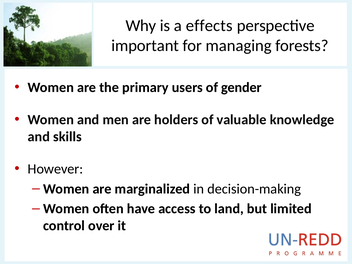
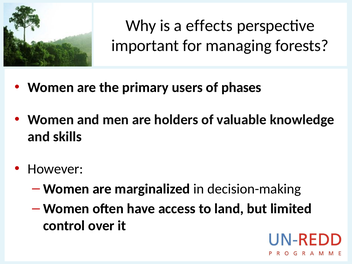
gender: gender -> phases (241, 88)
